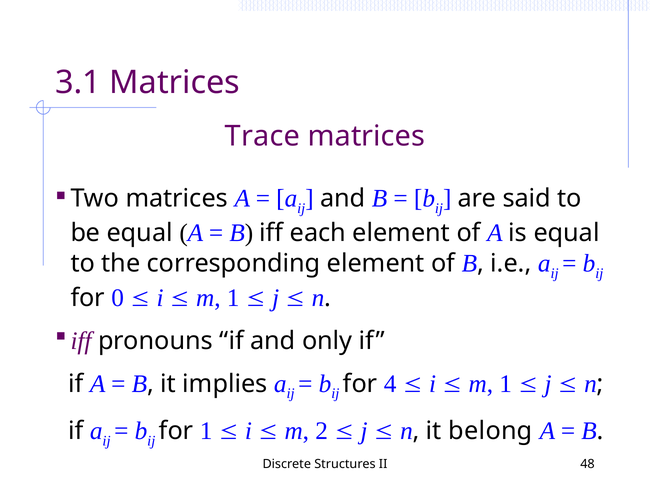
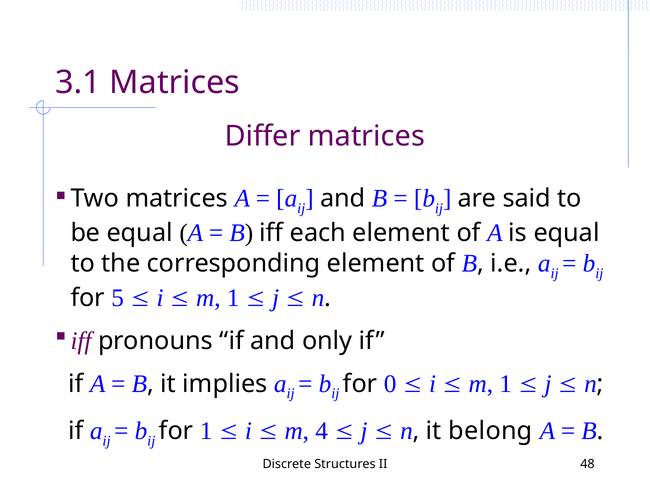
Trace: Trace -> Differ (263, 136)
0: 0 -> 5 (118, 298)
4: 4 -> 0 (390, 384)
2: 2 -> 4 (322, 431)
